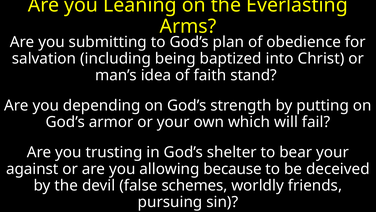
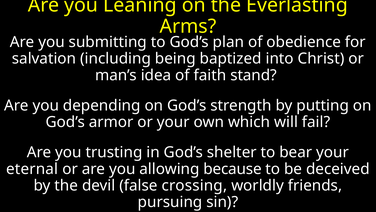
against: against -> eternal (32, 169)
schemes: schemes -> crossing (194, 185)
